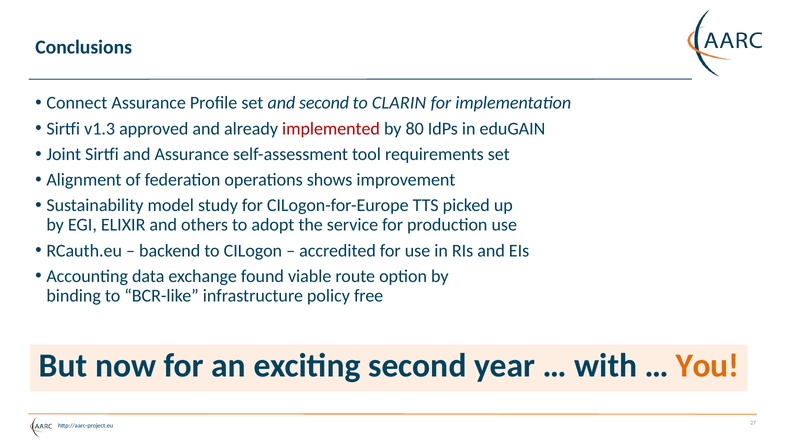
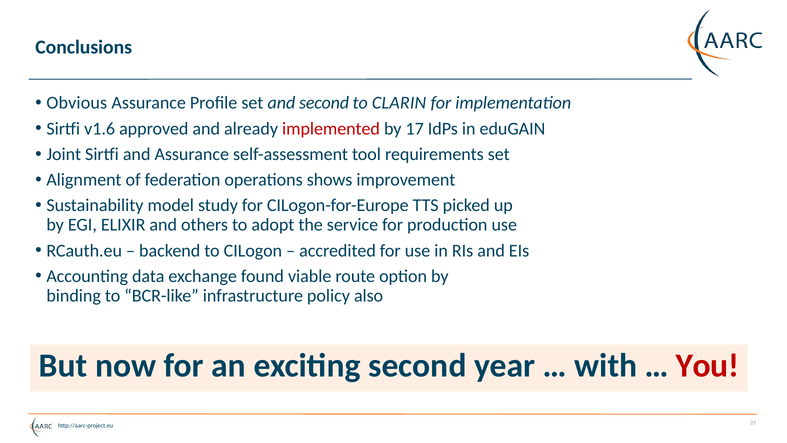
Connect: Connect -> Obvious (77, 103)
v1.3: v1.3 -> v1.6 (100, 129)
80: 80 -> 17 (415, 129)
free: free -> also (369, 295)
You colour: orange -> red (707, 365)
